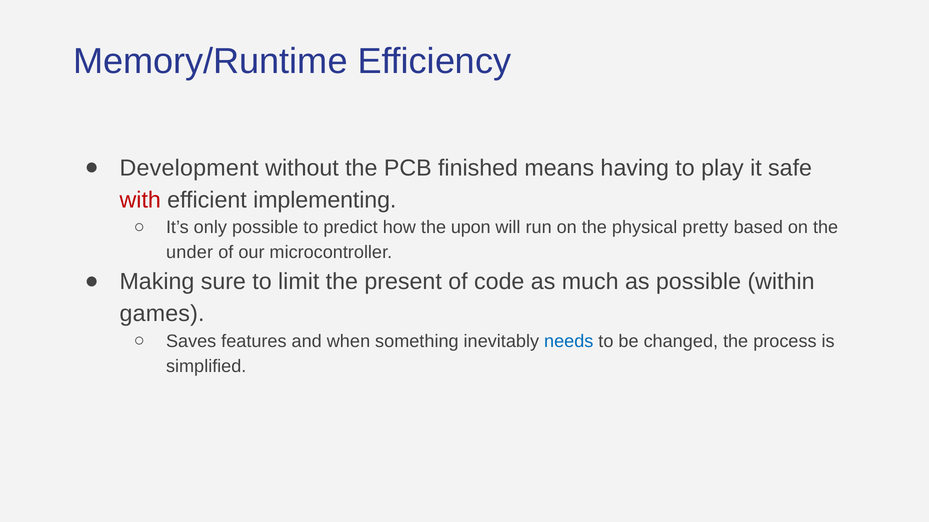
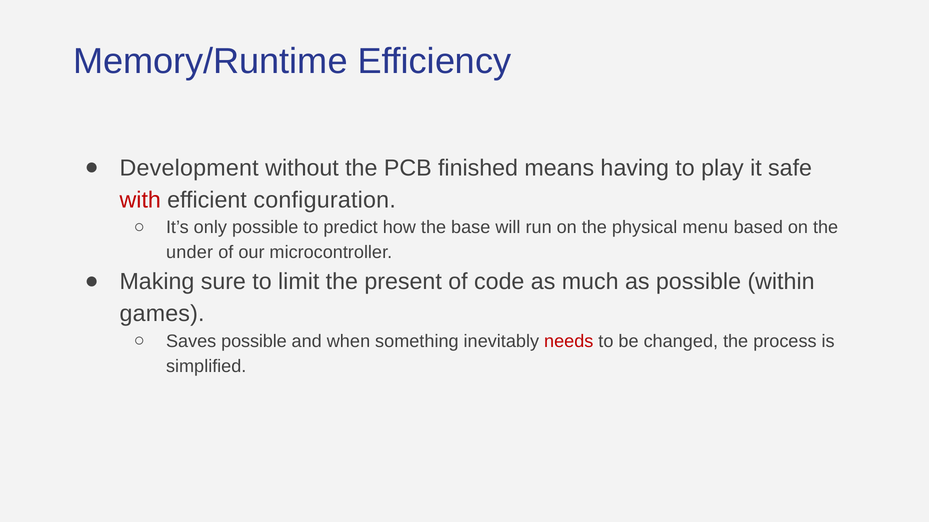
implementing: implementing -> configuration (325, 200)
upon: upon -> base (471, 228)
pretty: pretty -> menu (705, 228)
Saves features: features -> possible (254, 342)
needs colour: blue -> red (569, 342)
